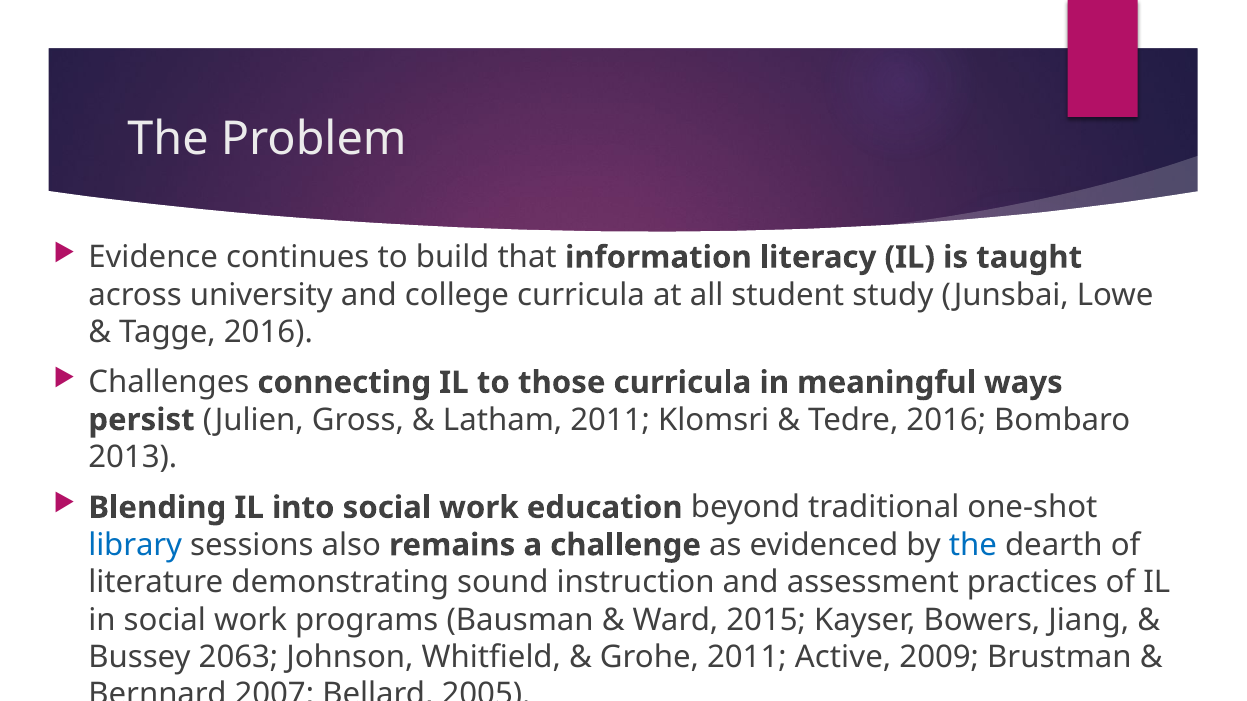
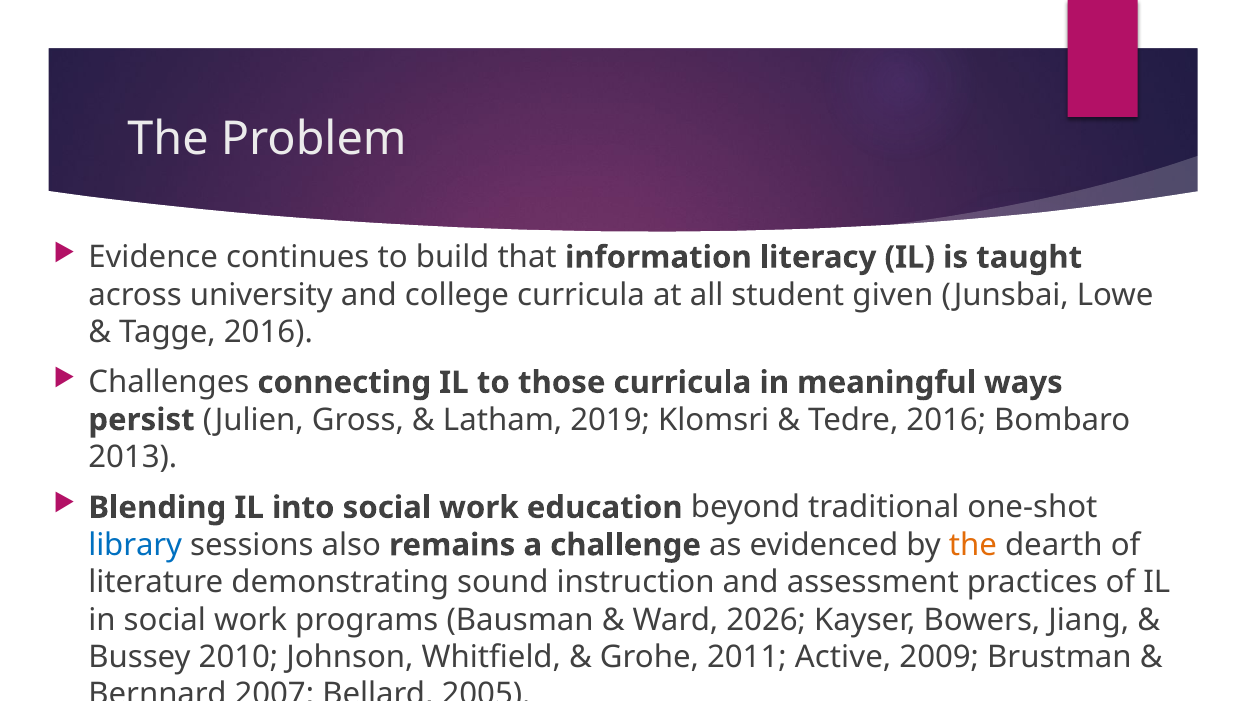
study: study -> given (893, 295)
Latham 2011: 2011 -> 2019 (610, 420)
the colour: blue -> orange (973, 545)
2015: 2015 -> 2026 (766, 620)
2063: 2063 -> 2010 (238, 658)
